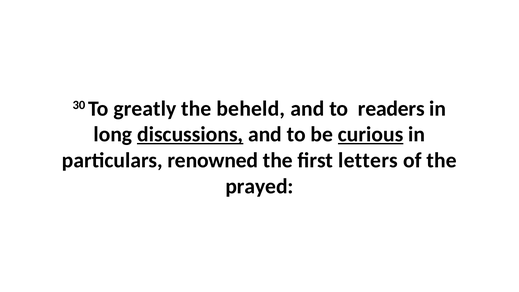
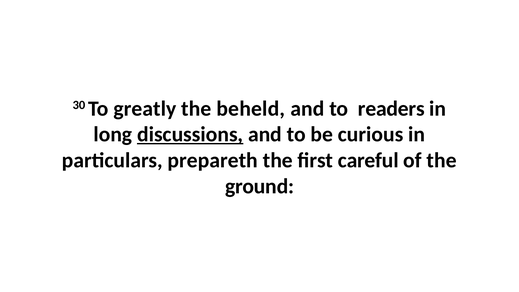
curious underline: present -> none (371, 134)
renowned: renowned -> prepareth (213, 160)
letters: letters -> careful (368, 160)
prayed: prayed -> ground (260, 186)
